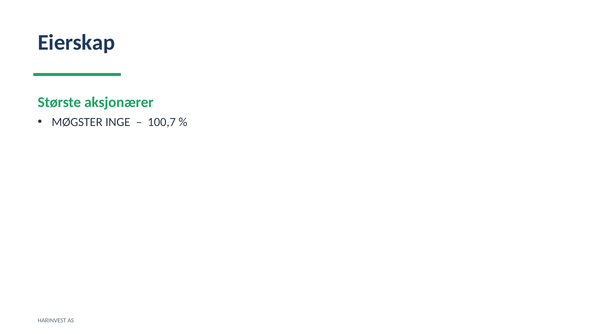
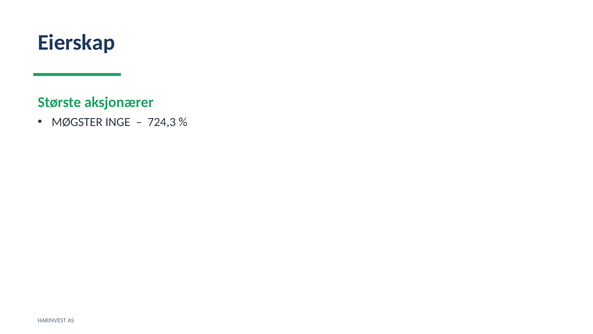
100,7: 100,7 -> 724,3 (162, 122)
